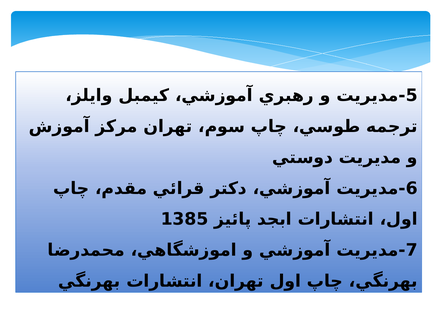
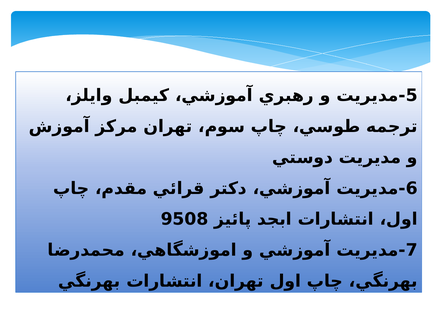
1385: 1385 -> 9508 (185, 219)
